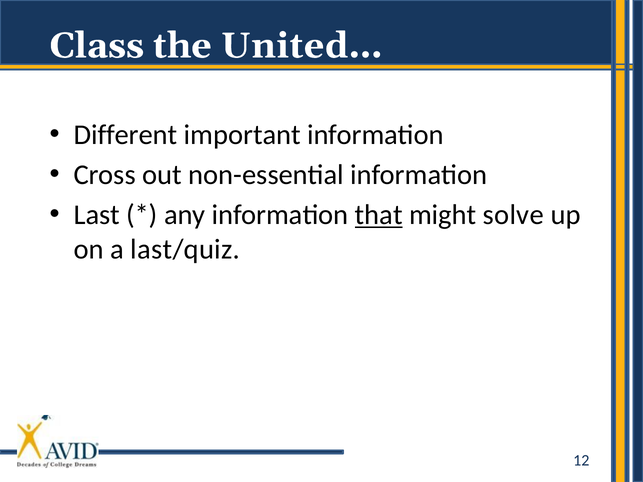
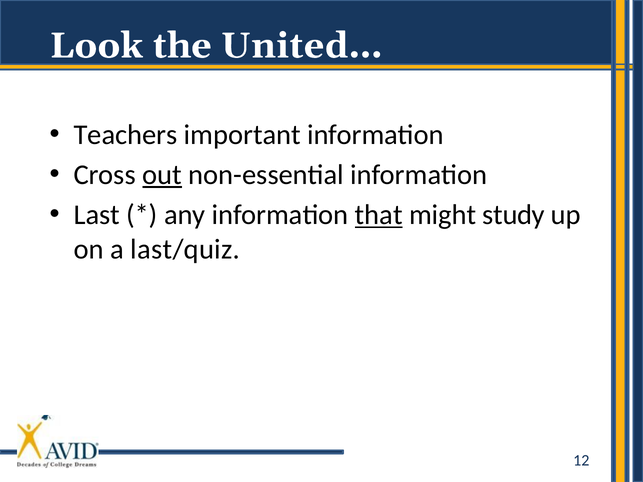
Class: Class -> Look (96, 46)
Different: Different -> Teachers (126, 135)
out underline: none -> present (162, 175)
solve: solve -> study (514, 215)
